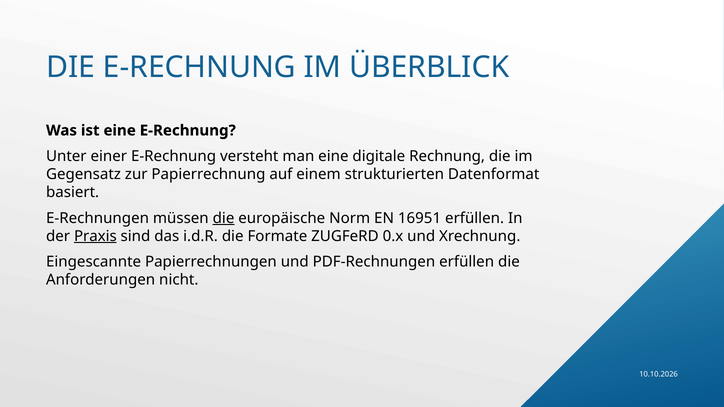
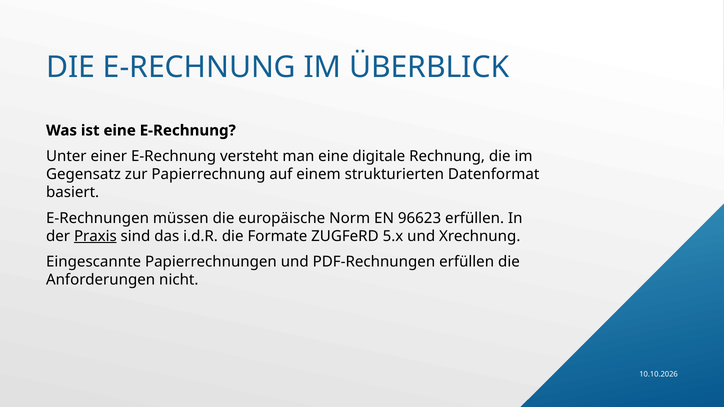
die underline: present -> none (224, 218)
16951: 16951 -> 96623 (420, 218)
0.x: 0.x -> 5.x (393, 236)
